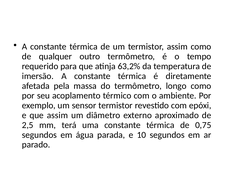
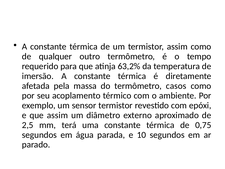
longo: longo -> casos (176, 86)
